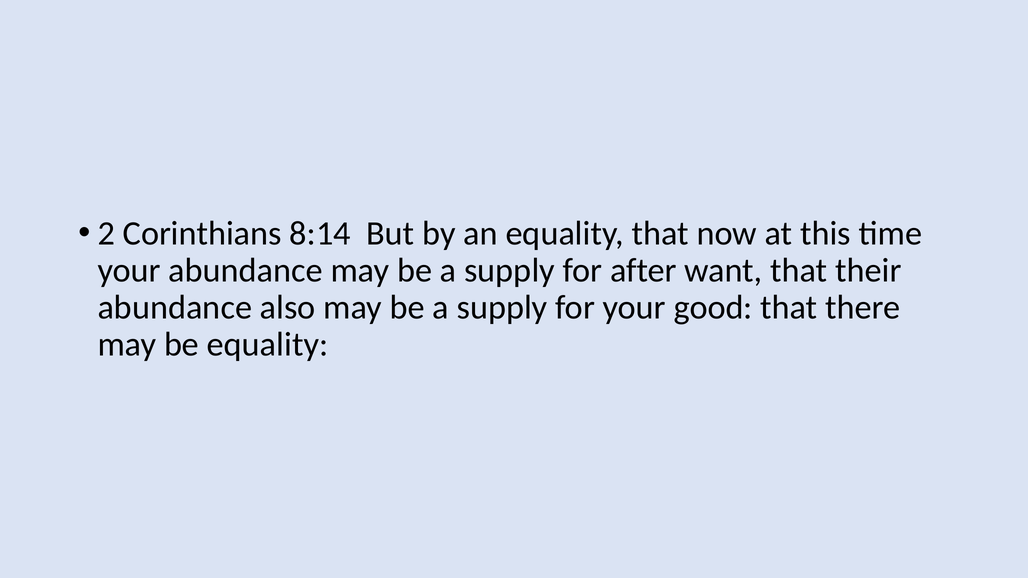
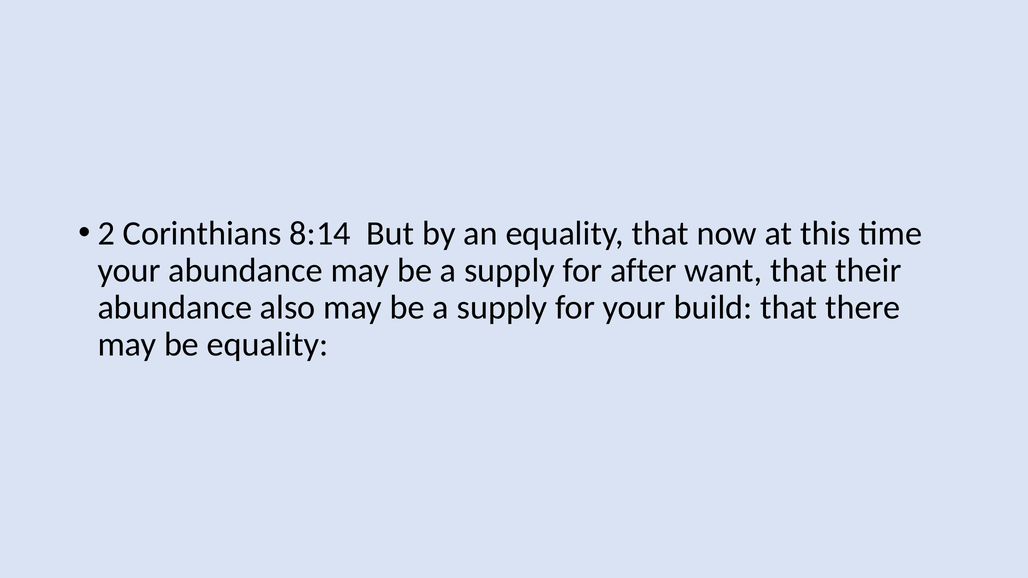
good: good -> build (713, 307)
